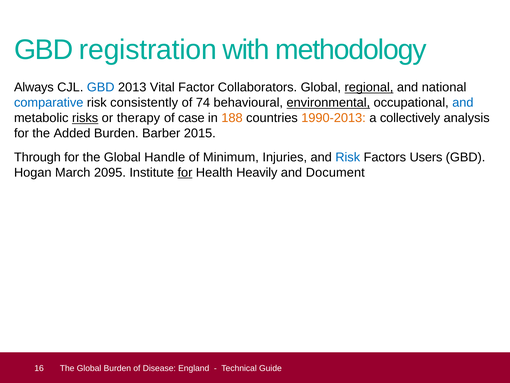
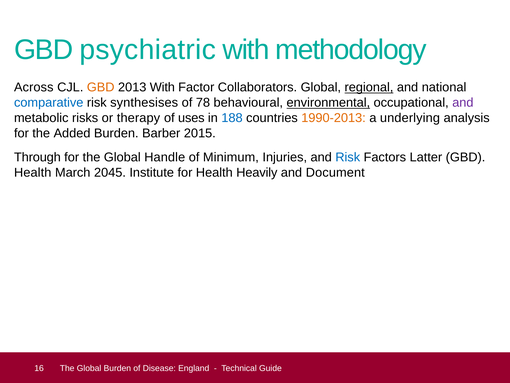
registration: registration -> psychiatric (148, 50)
Always: Always -> Across (34, 87)
GBD colour: blue -> orange (101, 87)
2013 Vital: Vital -> With (162, 87)
consistently: consistently -> synthesises (144, 103)
74: 74 -> 78 (203, 103)
and colour: blue -> purple (463, 103)
risks underline: present -> none (85, 118)
case: case -> uses (191, 118)
188 colour: orange -> blue (232, 118)
collectively: collectively -> underlying (410, 118)
Users: Users -> Latter (426, 157)
Hogan: Hogan -> Health (33, 172)
2095: 2095 -> 2045 (110, 172)
for underline: present -> none (185, 172)
